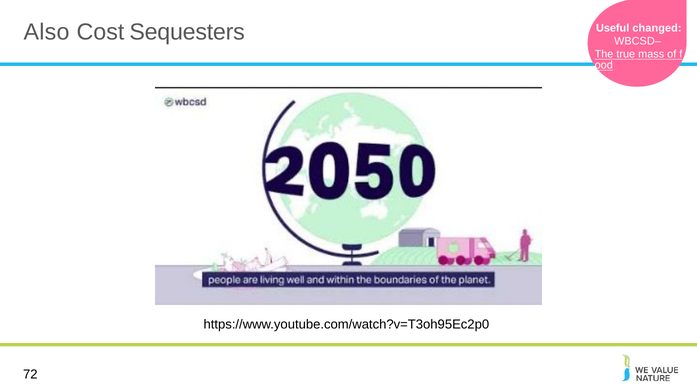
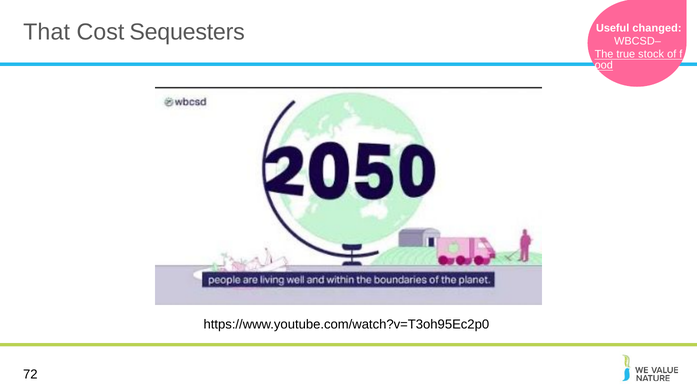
Also: Also -> That (47, 32)
mass: mass -> stock (651, 54)
